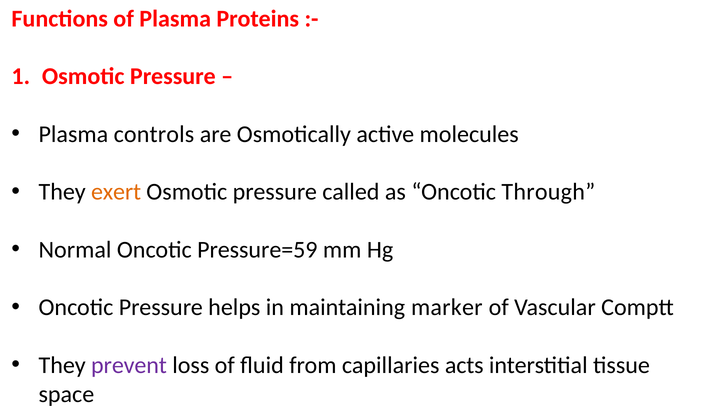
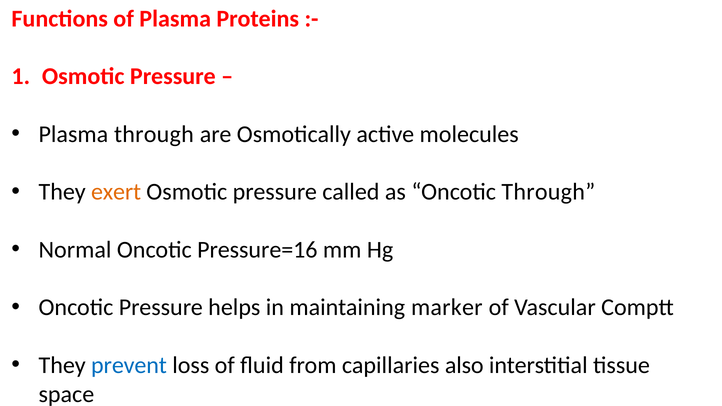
Plasma controls: controls -> through (154, 134)
Pressure=59: Pressure=59 -> Pressure=16 (257, 250)
prevent colour: purple -> blue (129, 365)
acts: acts -> also (464, 365)
